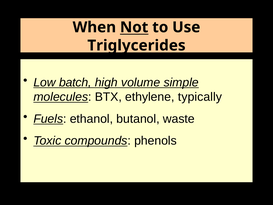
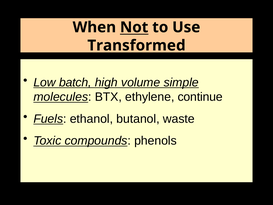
Triglycerides: Triglycerides -> Transformed (136, 45)
typically: typically -> continue (200, 97)
